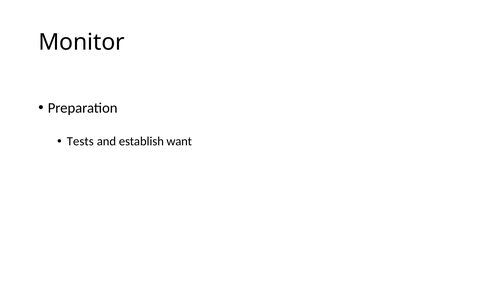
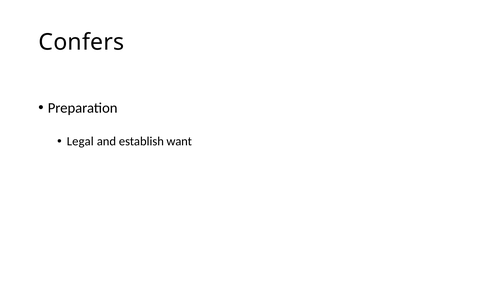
Monitor: Monitor -> Confers (81, 42)
Tests: Tests -> Legal (80, 141)
